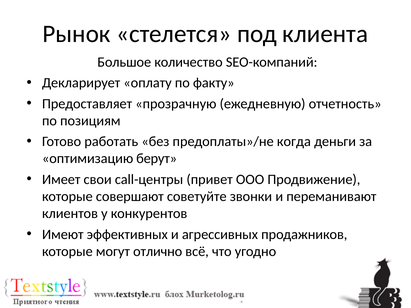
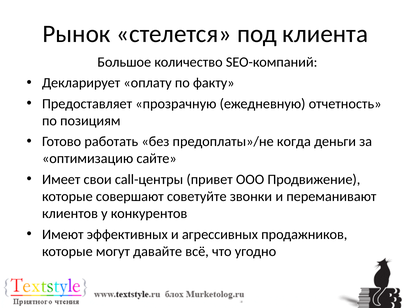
берут: берут -> сайте (157, 159)
отлично: отлично -> давайте (158, 252)
